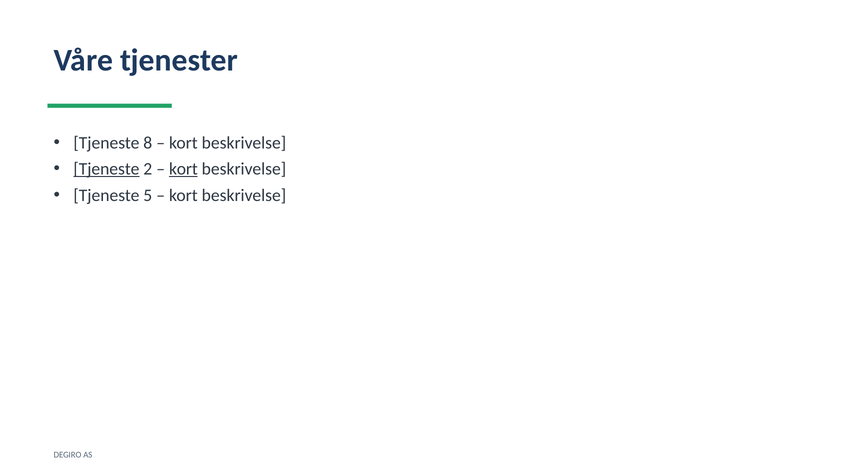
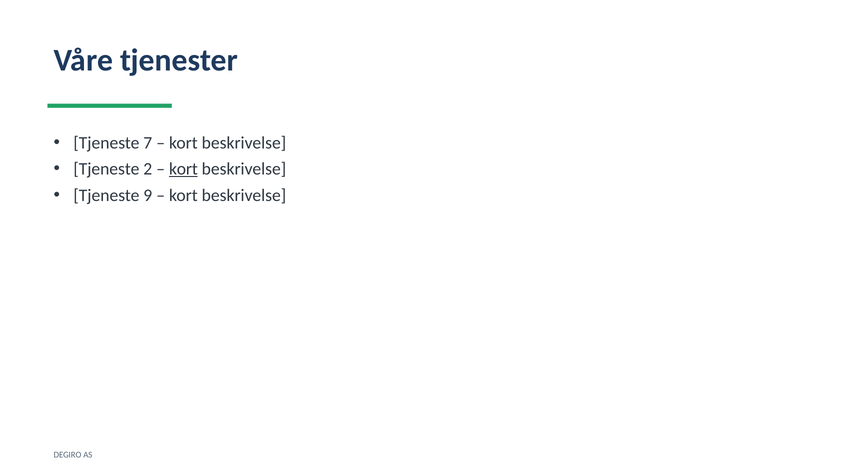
8: 8 -> 7 (148, 143)
Tjeneste underline: present -> none (106, 169)
5: 5 -> 9 (148, 195)
